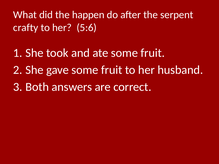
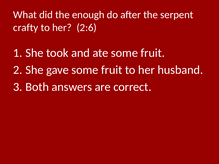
happen: happen -> enough (88, 15)
5:6: 5:6 -> 2:6 (87, 28)
